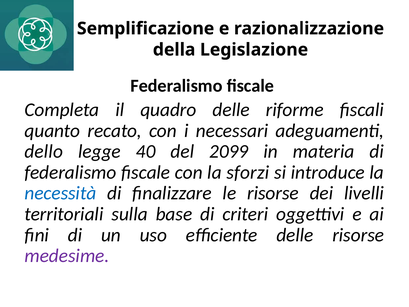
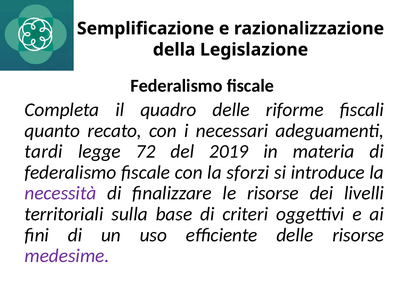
dello: dello -> tardi (44, 151)
40: 40 -> 72 (146, 151)
2099: 2099 -> 2019 (229, 151)
necessità colour: blue -> purple (60, 193)
